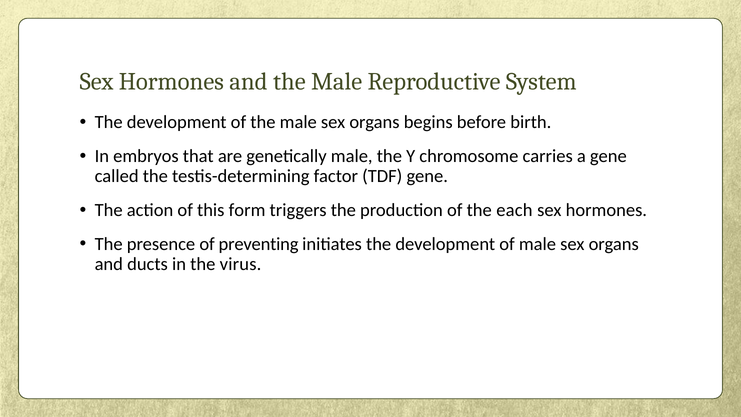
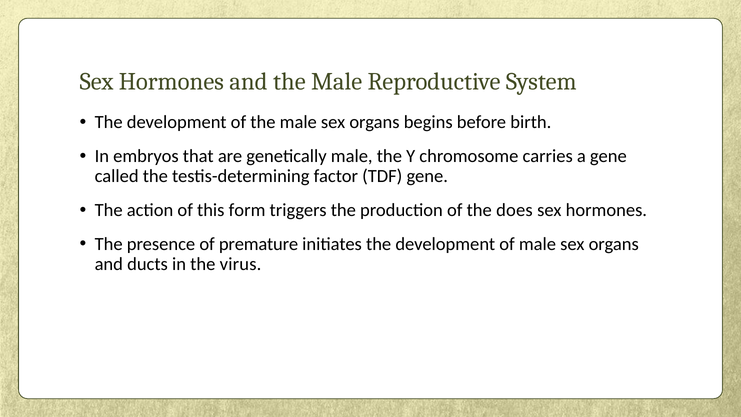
each: each -> does (514, 210)
preventing: preventing -> premature (259, 244)
